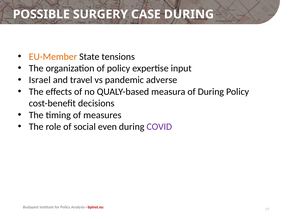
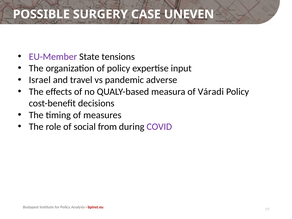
CASE DURING: DURING -> UNEVEN (189, 14)
EU-Member colour: orange -> purple (53, 57)
of During: During -> Váradi (211, 92)
even: even -> from (107, 127)
